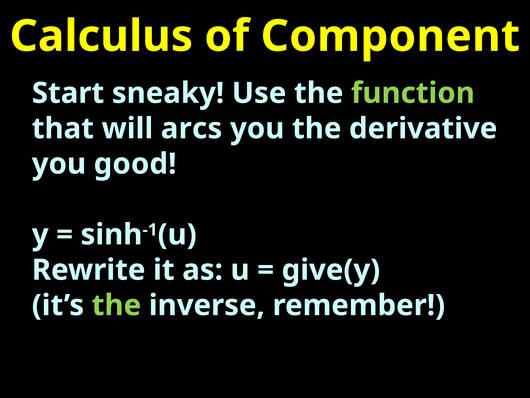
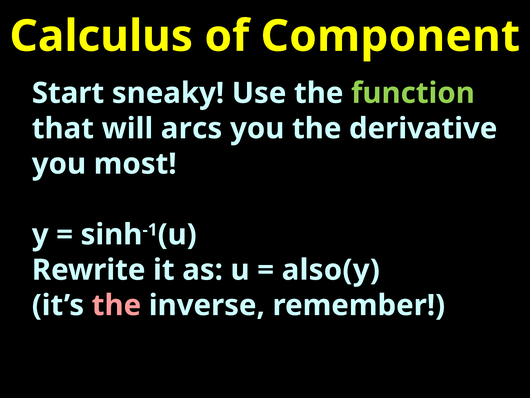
good: good -> most (135, 164)
give(y: give(y -> also(y (331, 270)
the colour: light green -> pink (116, 305)
